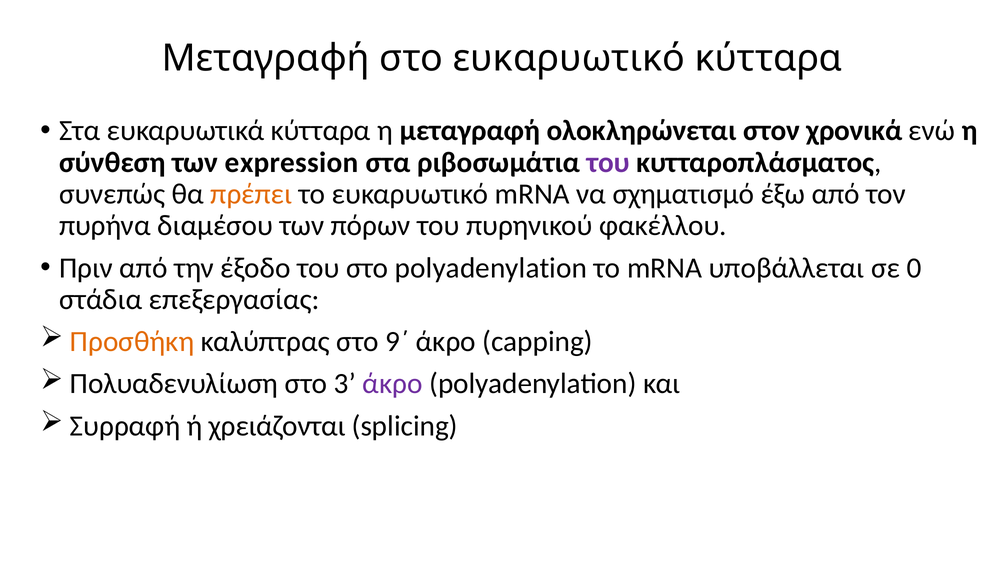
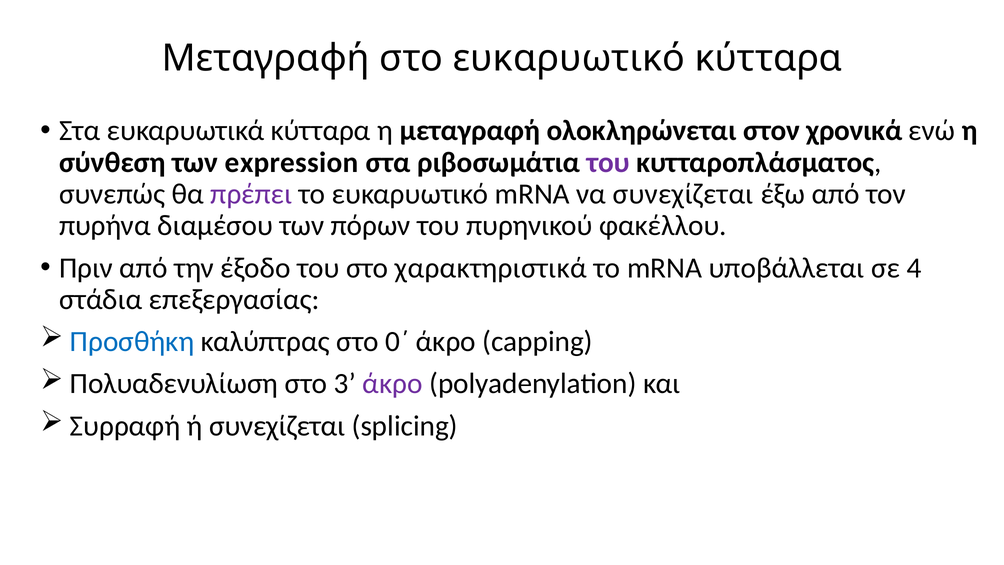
πρέπει colour: orange -> purple (251, 194)
να σχηματισμό: σχηματισμό -> συνεχίζεται (683, 194)
στο polyadenylation: polyadenylation -> χαρακτηριστικά (491, 268)
0: 0 -> 4 (914, 268)
Προσθήκη colour: orange -> blue (132, 341)
9΄: 9΄ -> 0΄ (397, 341)
ή χρειάζονται: χρειάζονται -> συνεχίζεται (277, 426)
